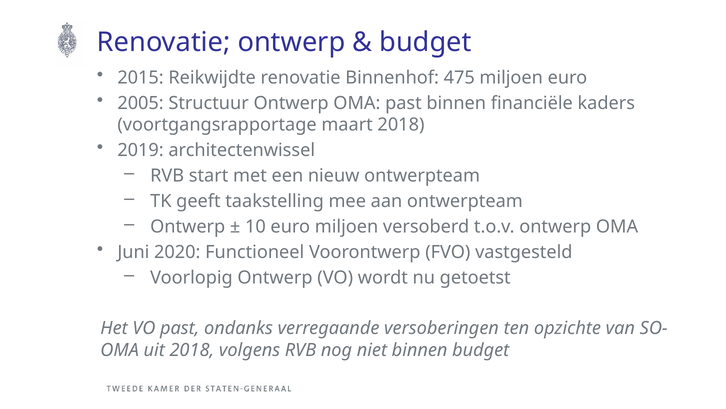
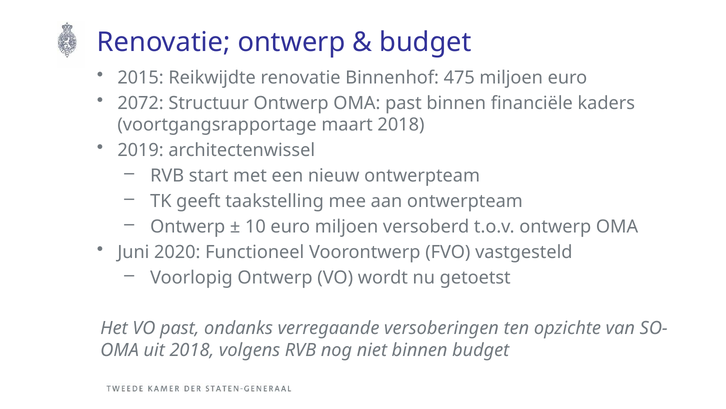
2005: 2005 -> 2072 (141, 103)
